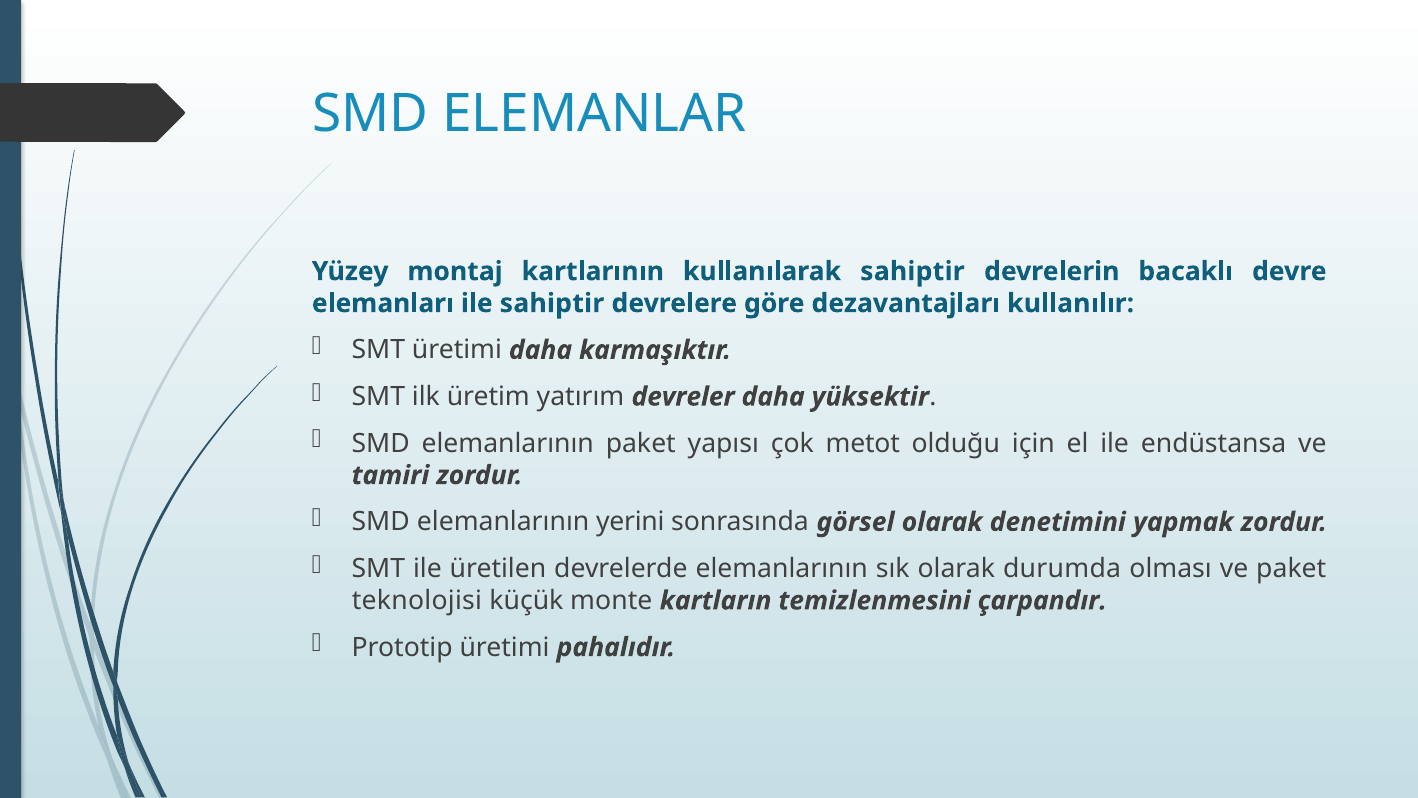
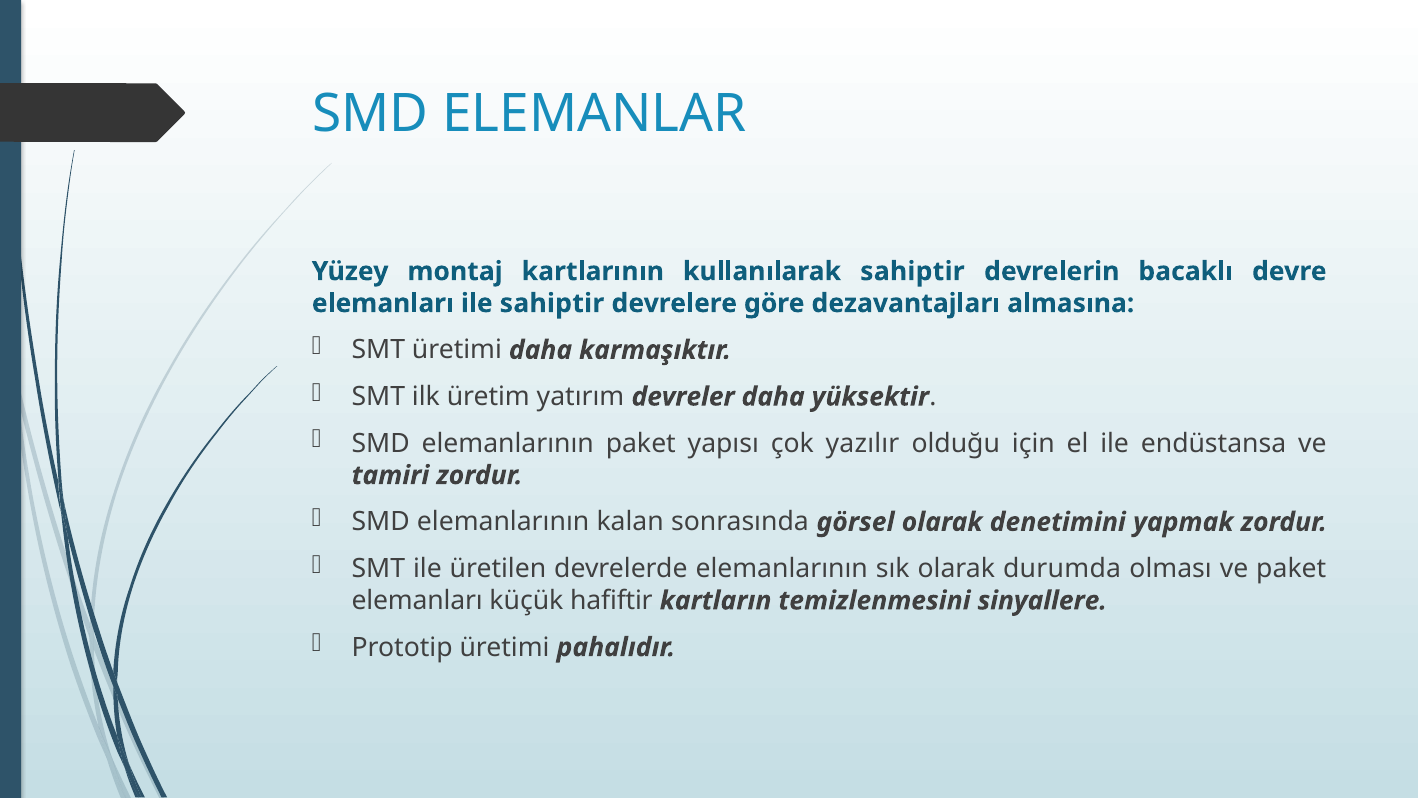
kullanılır: kullanılır -> almasına (1071, 303)
metot: metot -> yazılır (863, 443)
yerini: yerini -> kalan (630, 522)
teknolojisi: teknolojisi -> elemanları (417, 600)
monte: monte -> hafiftir (611, 600)
çarpandır: çarpandır -> sinyallere (1042, 600)
